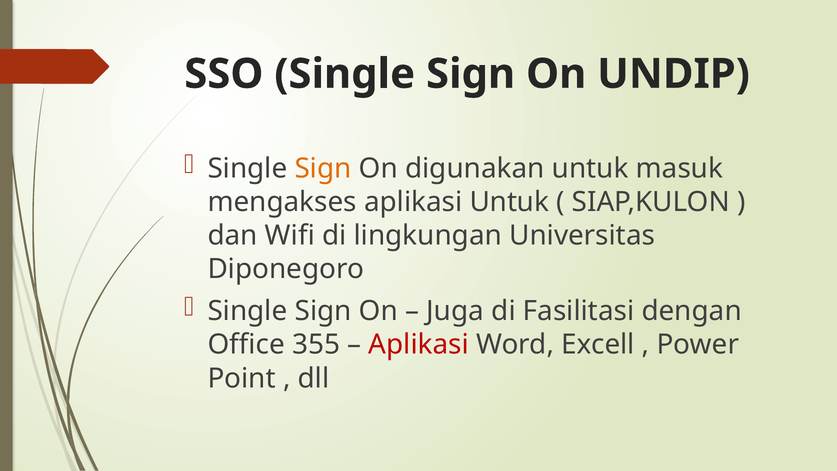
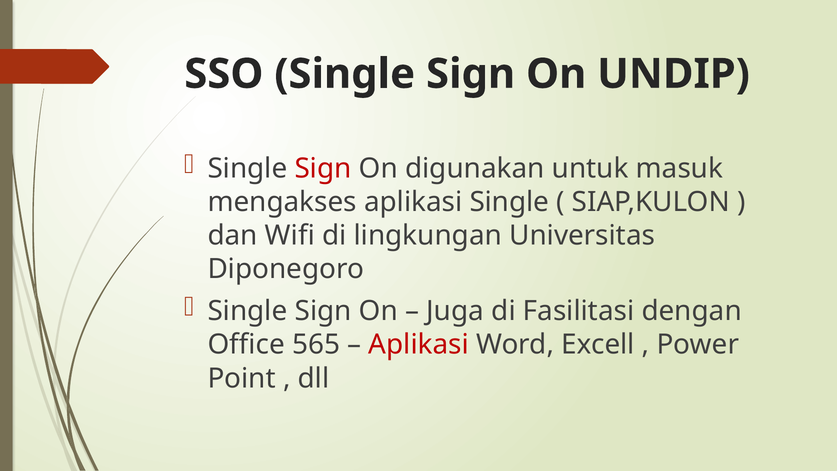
Sign colour: orange -> red (323, 168)
aplikasi Untuk: Untuk -> Single (509, 202)
355: 355 -> 565 (316, 345)
